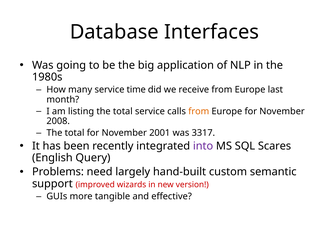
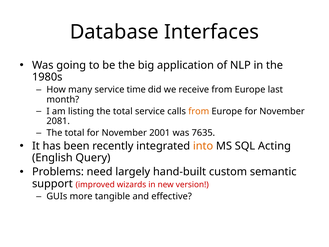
2008: 2008 -> 2081 (58, 121)
3317: 3317 -> 7635 (203, 133)
into colour: purple -> orange (203, 146)
Scares: Scares -> Acting (274, 146)
